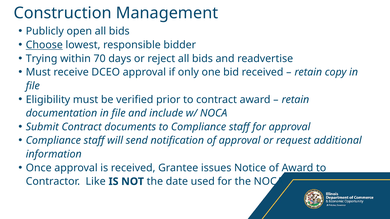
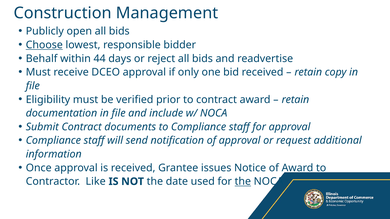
Trying: Trying -> Behalf (42, 59)
70: 70 -> 44 (100, 59)
the underline: none -> present (243, 182)
